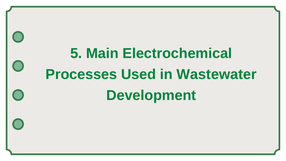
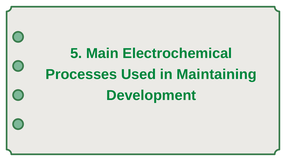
Wastewater: Wastewater -> Maintaining (217, 74)
